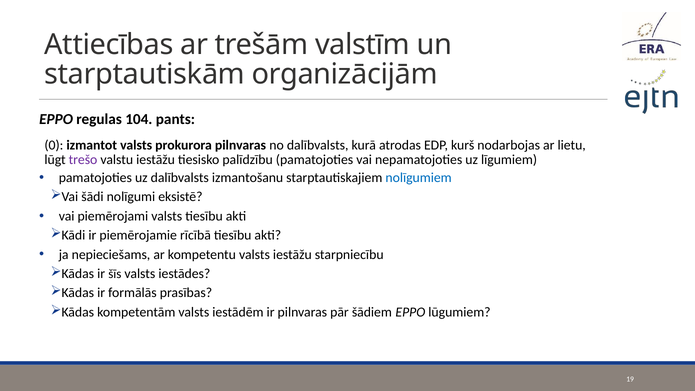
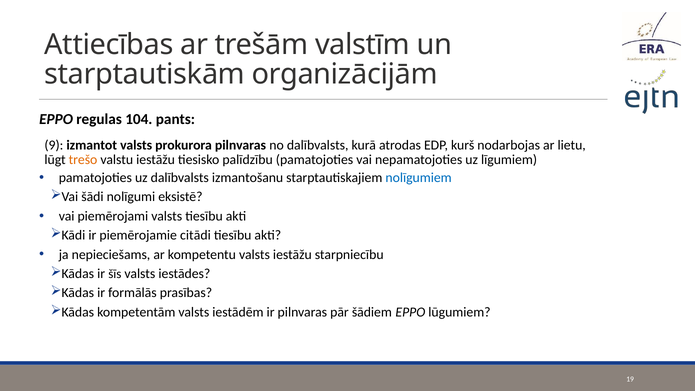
0: 0 -> 9 (54, 145)
trešo colour: purple -> orange (83, 160)
rīcībā: rīcībā -> citādi (195, 235)
